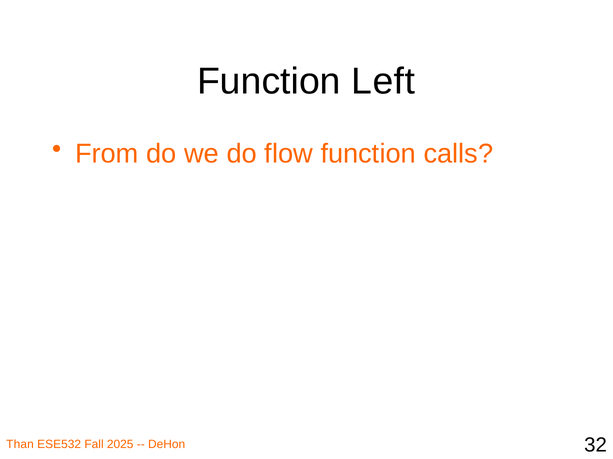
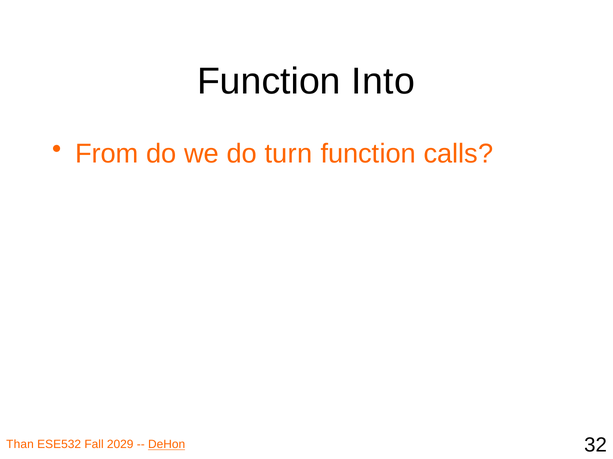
Left: Left -> Into (383, 82)
flow: flow -> turn (289, 154)
2025: 2025 -> 2029 (120, 445)
DeHon underline: none -> present (167, 445)
